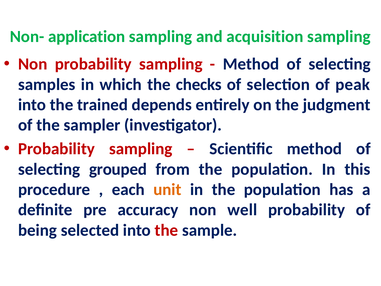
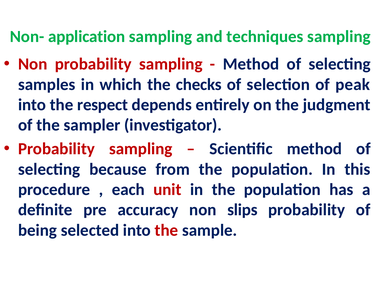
acquisition: acquisition -> techniques (265, 36)
trained: trained -> respect (103, 105)
grouped: grouped -> because (118, 169)
unit colour: orange -> red (167, 189)
well: well -> slips (242, 210)
